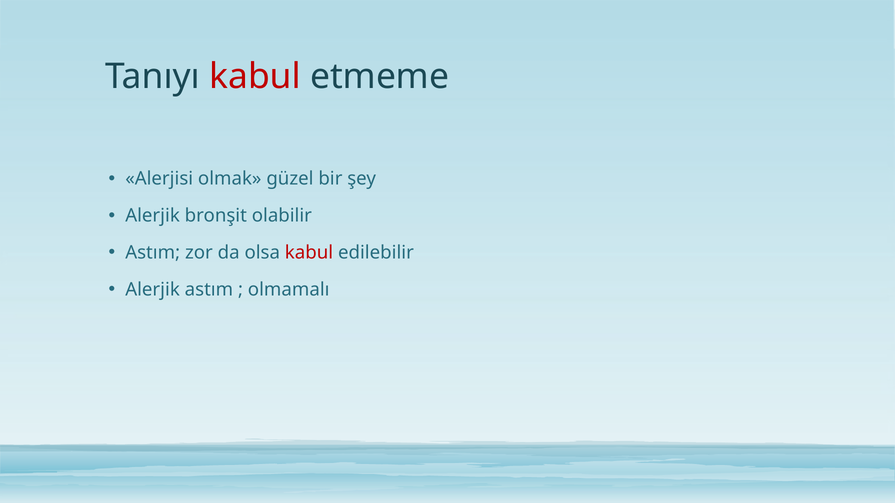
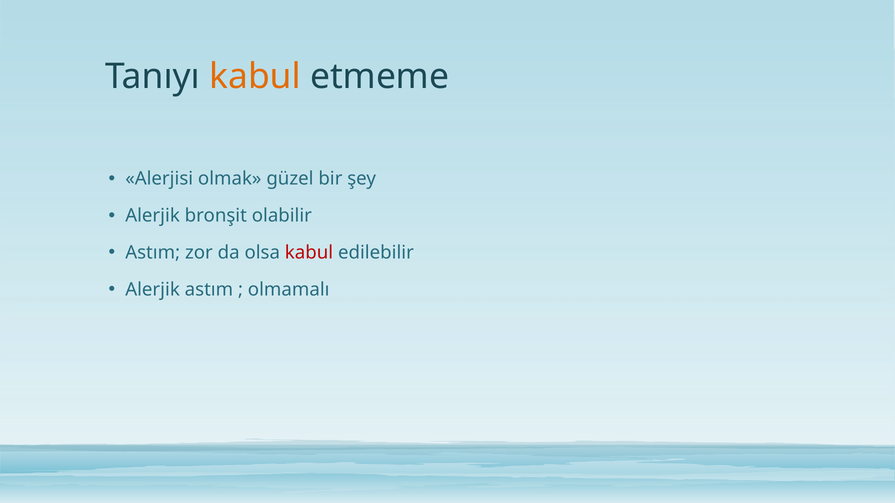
kabul colour: red -> orange (255, 77)
